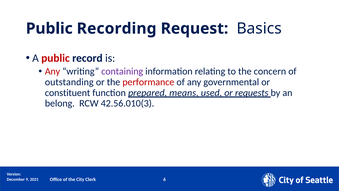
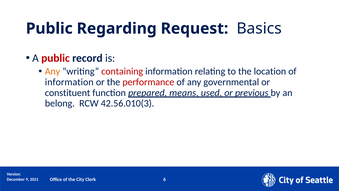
Recording: Recording -> Regarding (117, 28)
Any colour: red -> orange (53, 71)
containing colour: purple -> red (122, 71)
concern: concern -> location (270, 71)
outstanding: outstanding -> information (69, 82)
requests: requests -> previous (252, 93)
